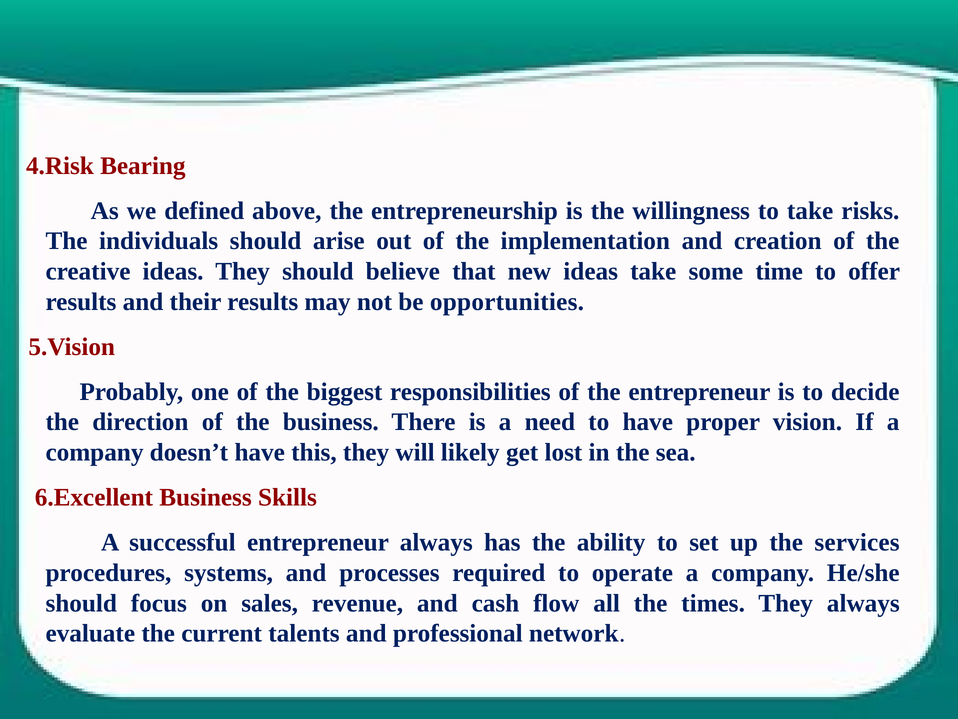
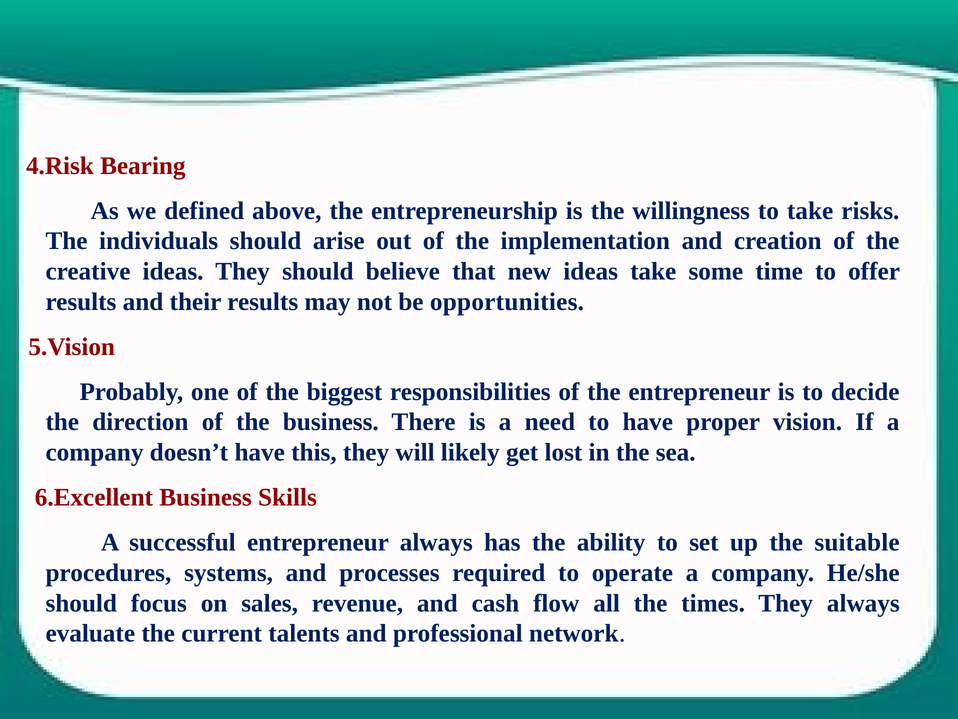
services: services -> suitable (857, 542)
